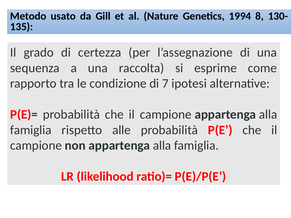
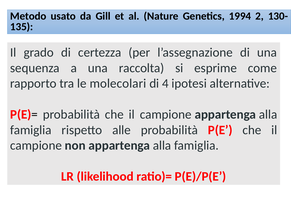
8: 8 -> 2 (260, 16)
condizione: condizione -> molecolari (118, 84)
7: 7 -> 4 (165, 84)
